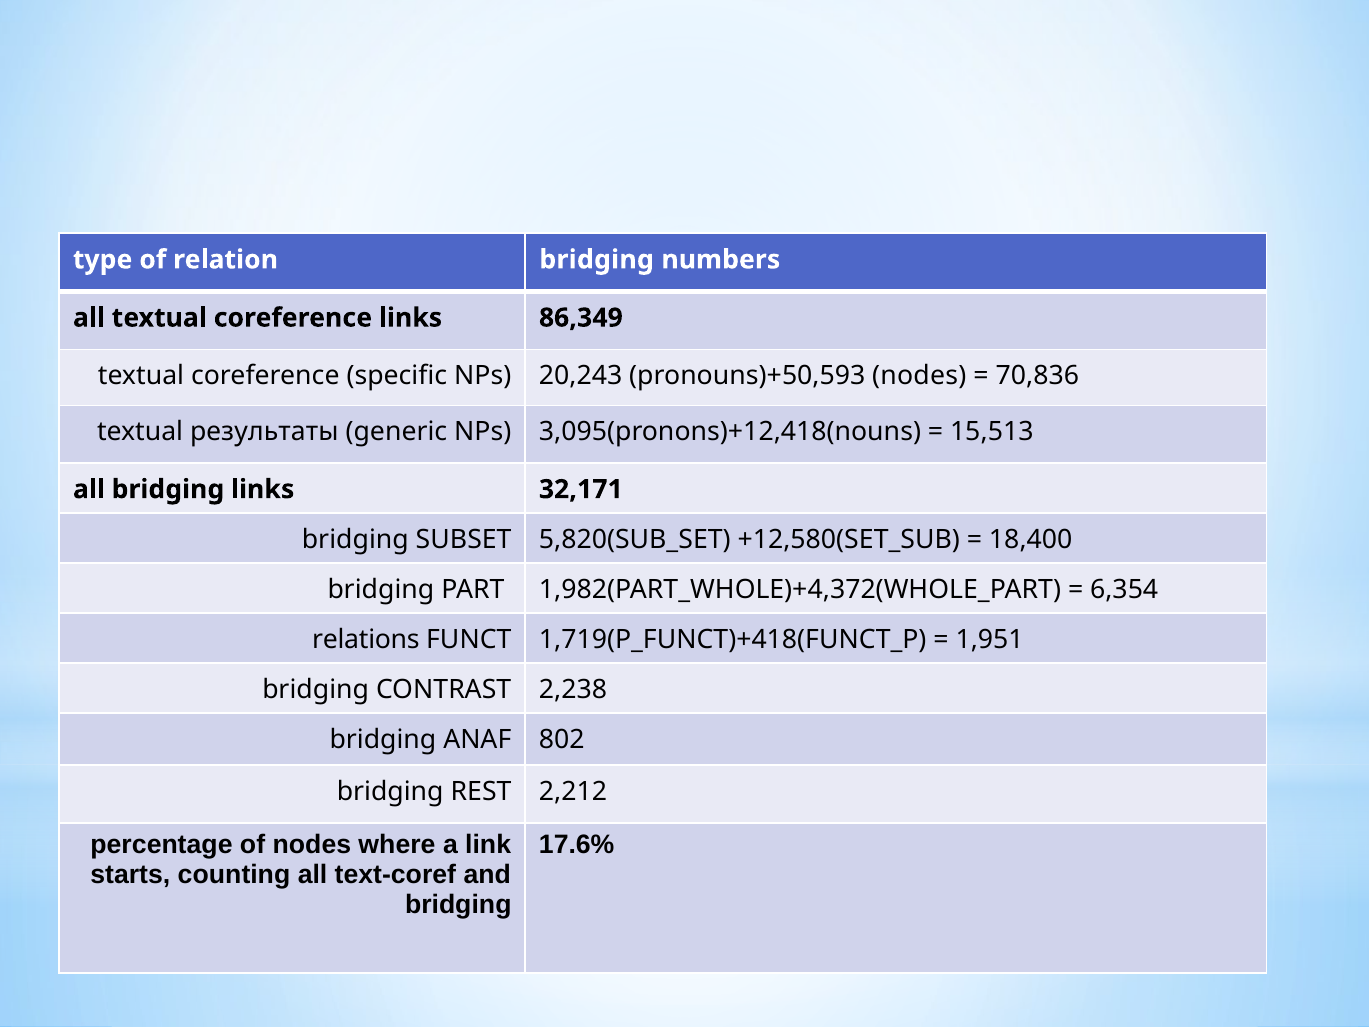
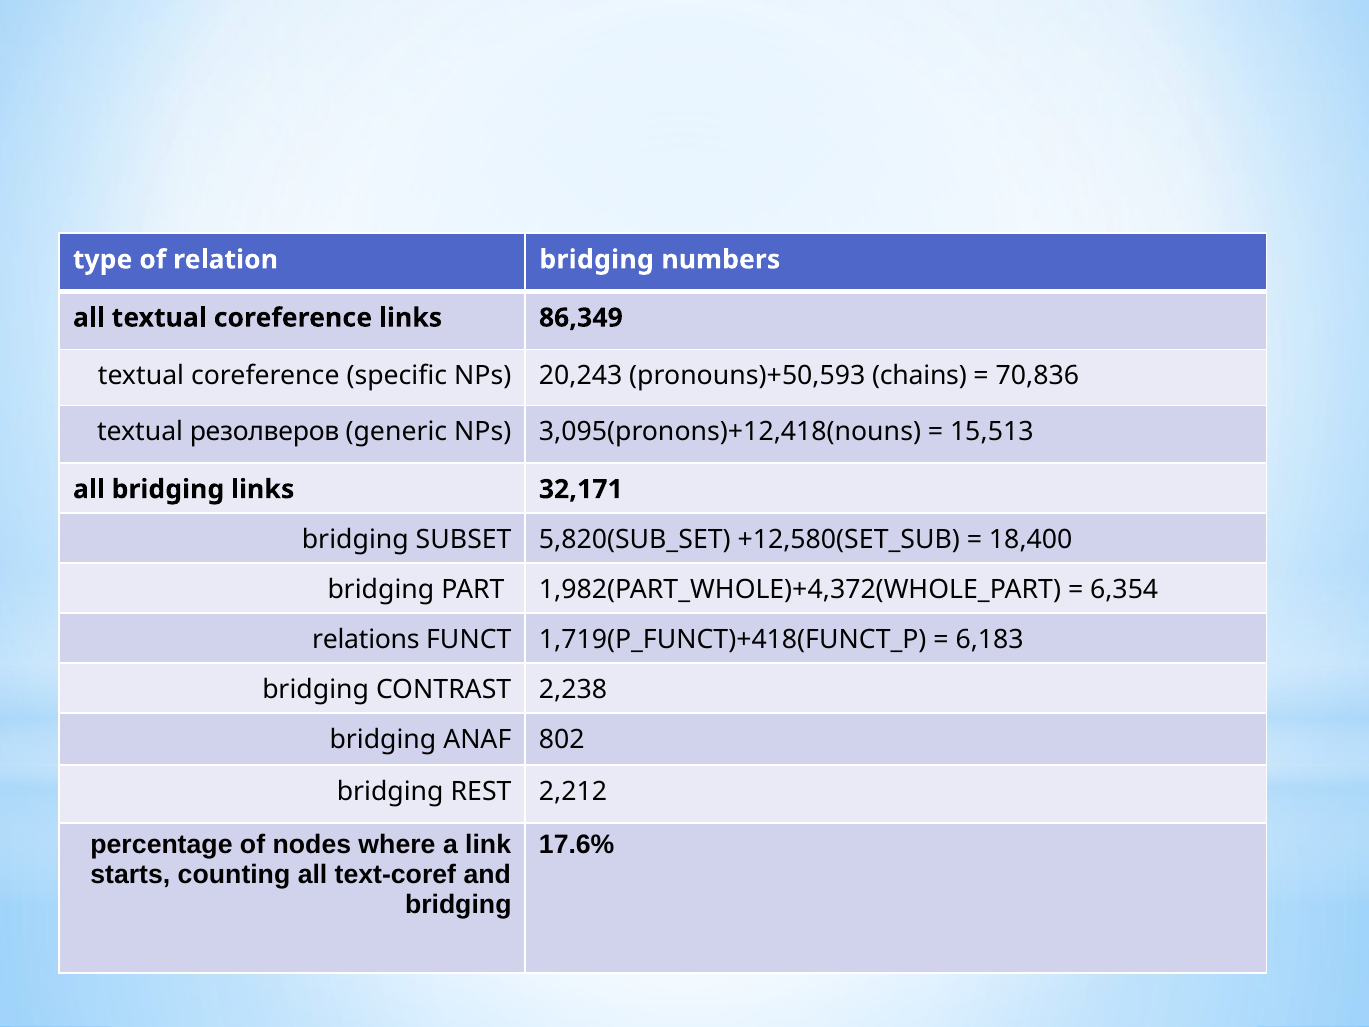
pronouns)+50,593 nodes: nodes -> chains (919, 376)
результаты: результаты -> резолверов (265, 432)
1,951: 1,951 -> 6,183 (990, 639)
